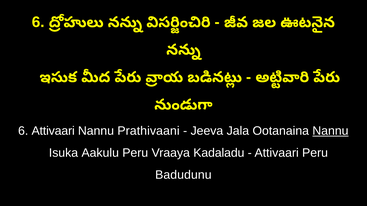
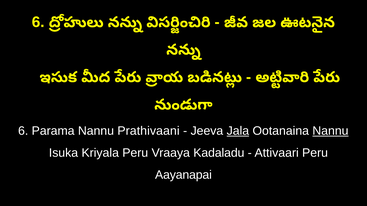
6 Attivaari: Attivaari -> Parama (53, 131)
Jala underline: none -> present (238, 131)
Aakulu: Aakulu -> Kriyala (100, 153)
Badudunu: Badudunu -> Aayanapai (183, 175)
